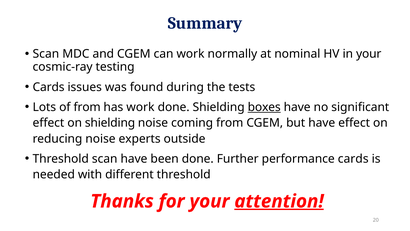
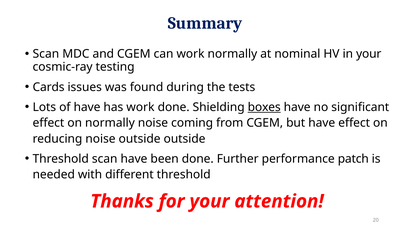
of from: from -> have (87, 107)
on shielding: shielding -> normally (110, 123)
noise experts: experts -> outside (140, 139)
performance cards: cards -> patch (353, 159)
attention underline: present -> none (279, 201)
